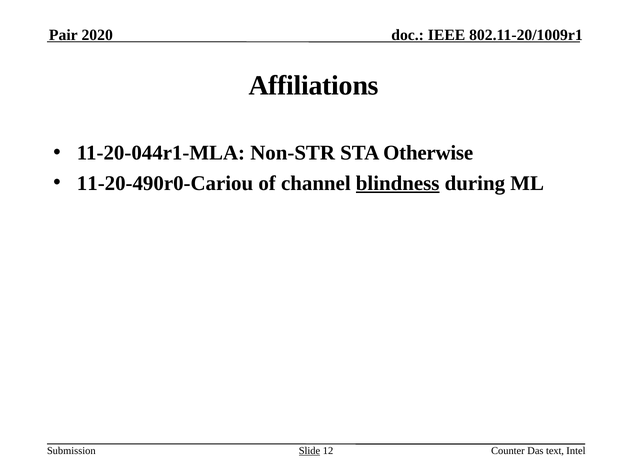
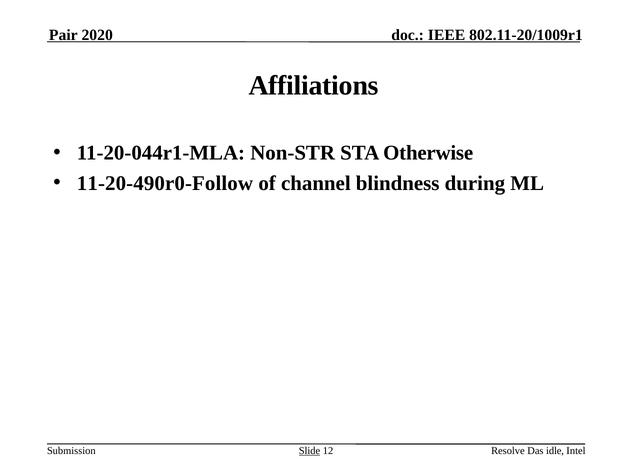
11-20-490r0-Cariou: 11-20-490r0-Cariou -> 11-20-490r0-Follow (165, 183)
blindness underline: present -> none (398, 183)
Counter: Counter -> Resolve (508, 451)
text: text -> idle (555, 451)
